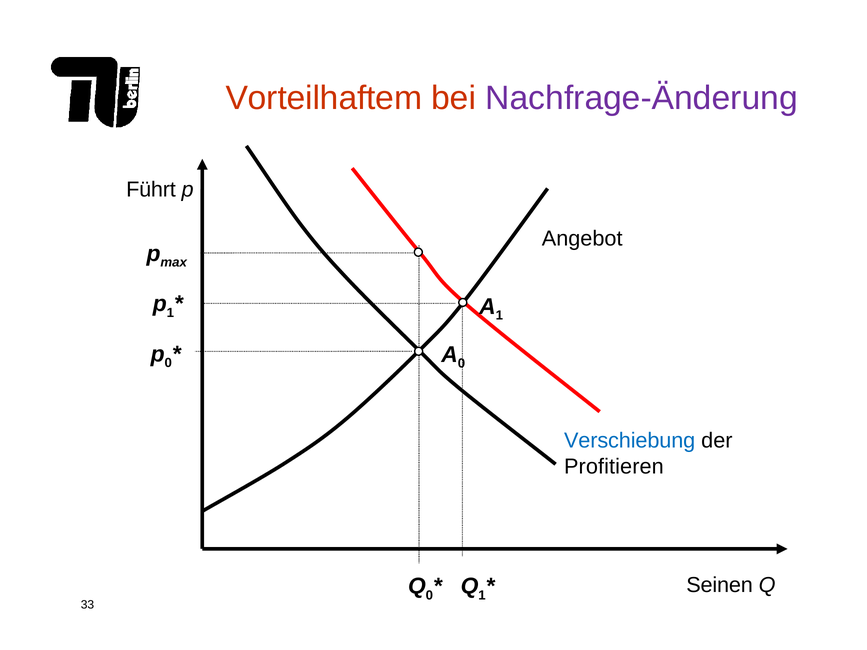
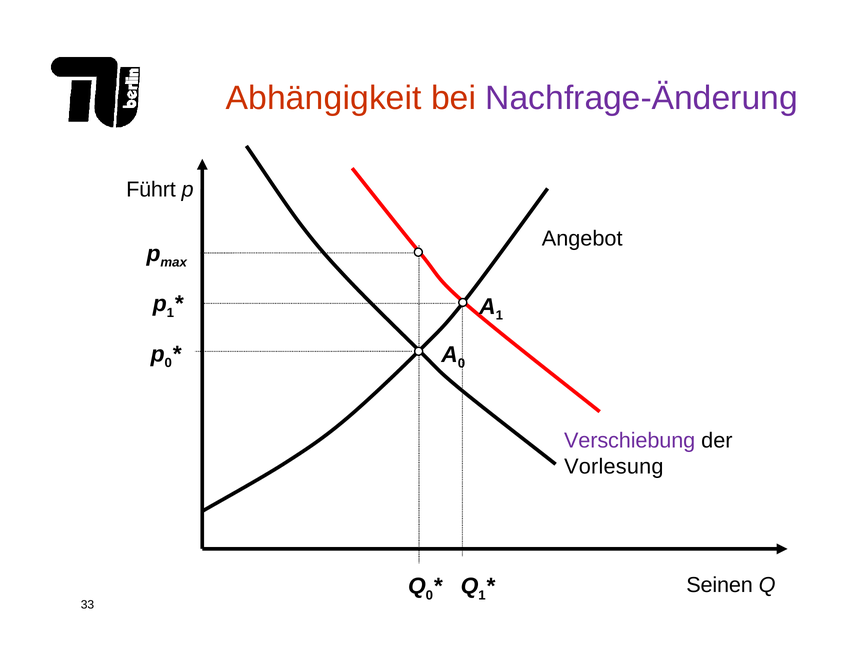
Vorteilhaftem: Vorteilhaftem -> Abhängigkeit (324, 98)
Verschiebung colour: blue -> purple (630, 441)
Profitieren: Profitieren -> Vorlesung (614, 467)
